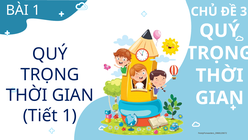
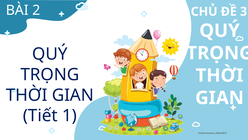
BÀI 1: 1 -> 2 (36, 10)
